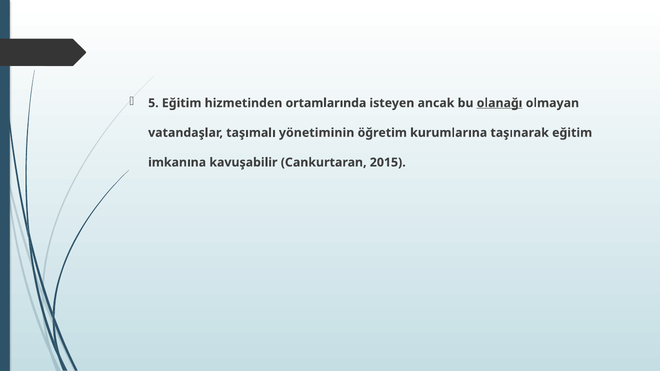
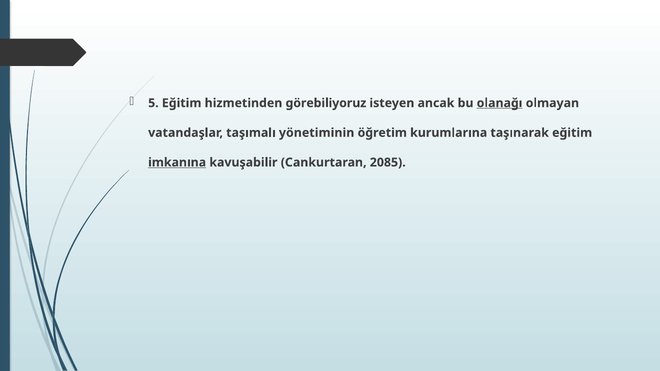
ortamlarında: ortamlarında -> görebiliyoruz (326, 103)
imkanına underline: none -> present (177, 163)
2015: 2015 -> 2085 (388, 163)
